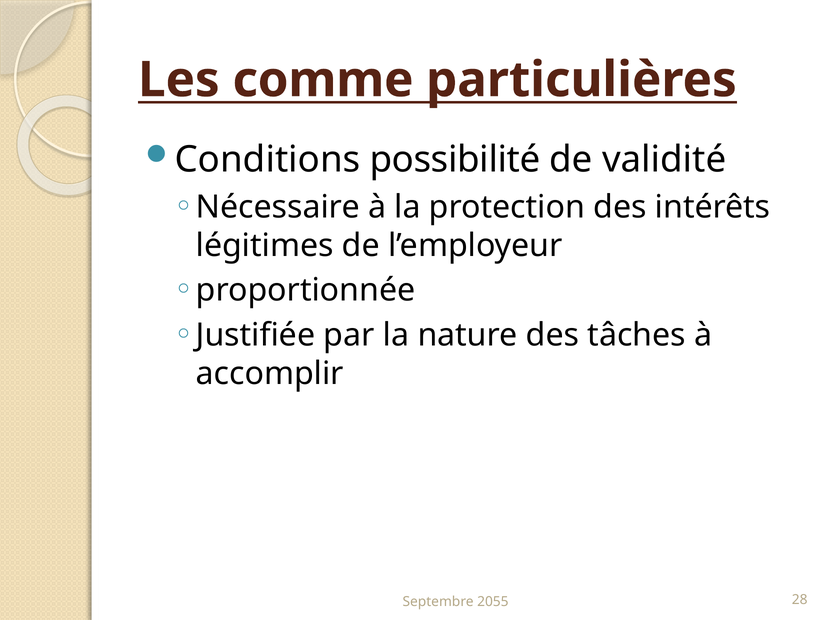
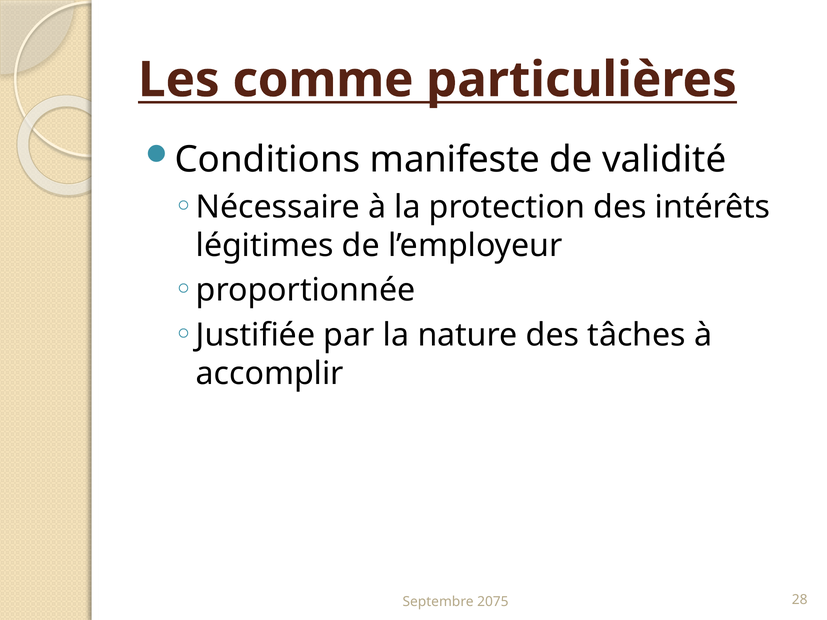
possibilité: possibilité -> manifeste (455, 160)
2055: 2055 -> 2075 (493, 602)
